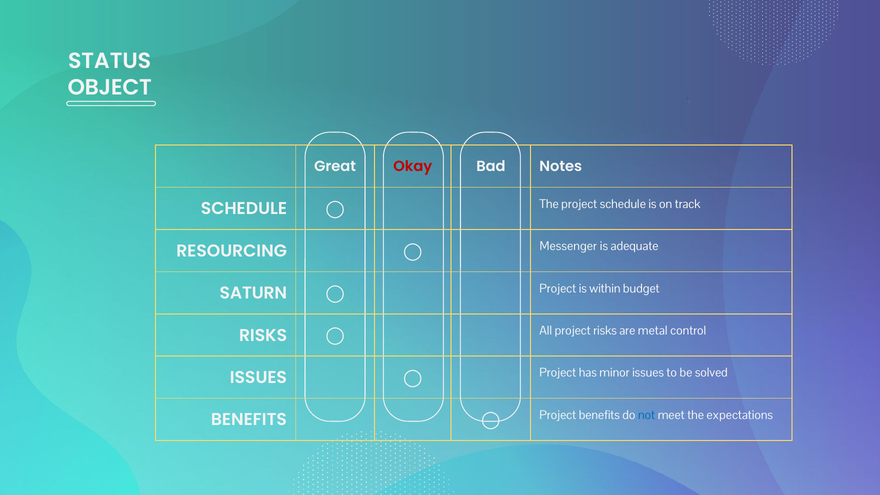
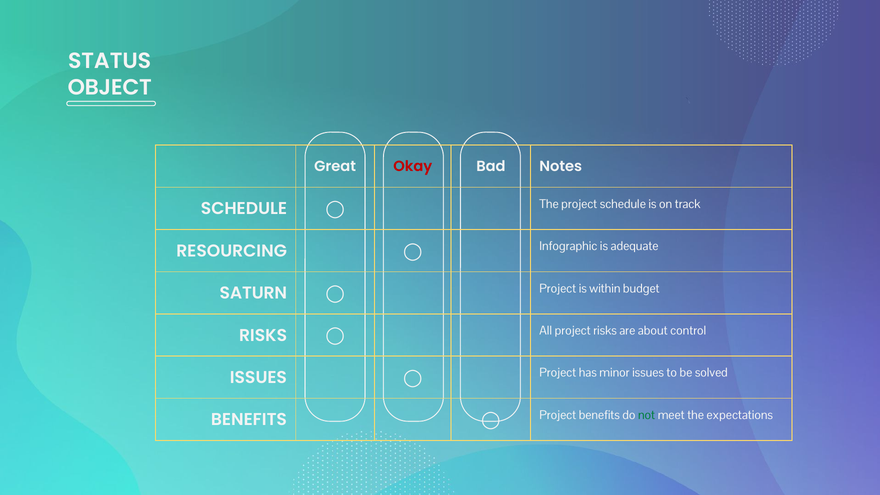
Messenger: Messenger -> Infographic (568, 246)
metal: metal -> about (653, 331)
not colour: blue -> green (647, 415)
